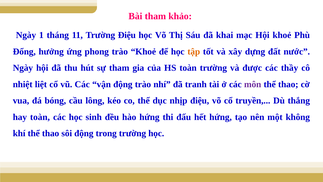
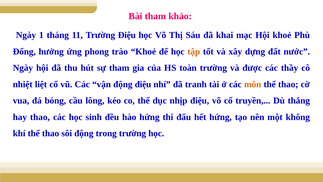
động trào: trào -> điệu (143, 84)
môn colour: purple -> orange (253, 84)
hay toàn: toàn -> thao (40, 117)
